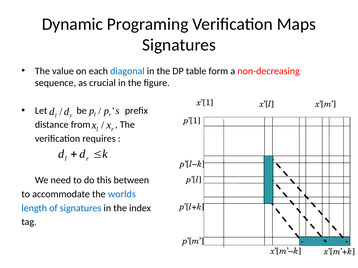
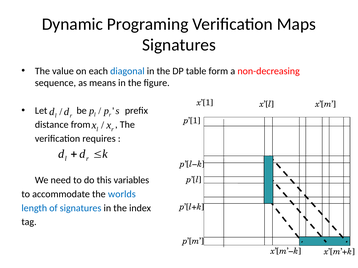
crucial: crucial -> means (103, 83)
between: between -> variables (131, 181)
